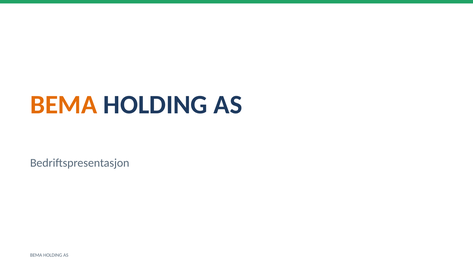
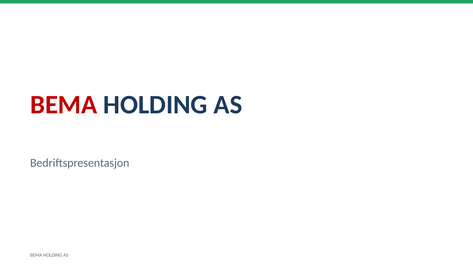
BEMA colour: orange -> red (64, 105)
